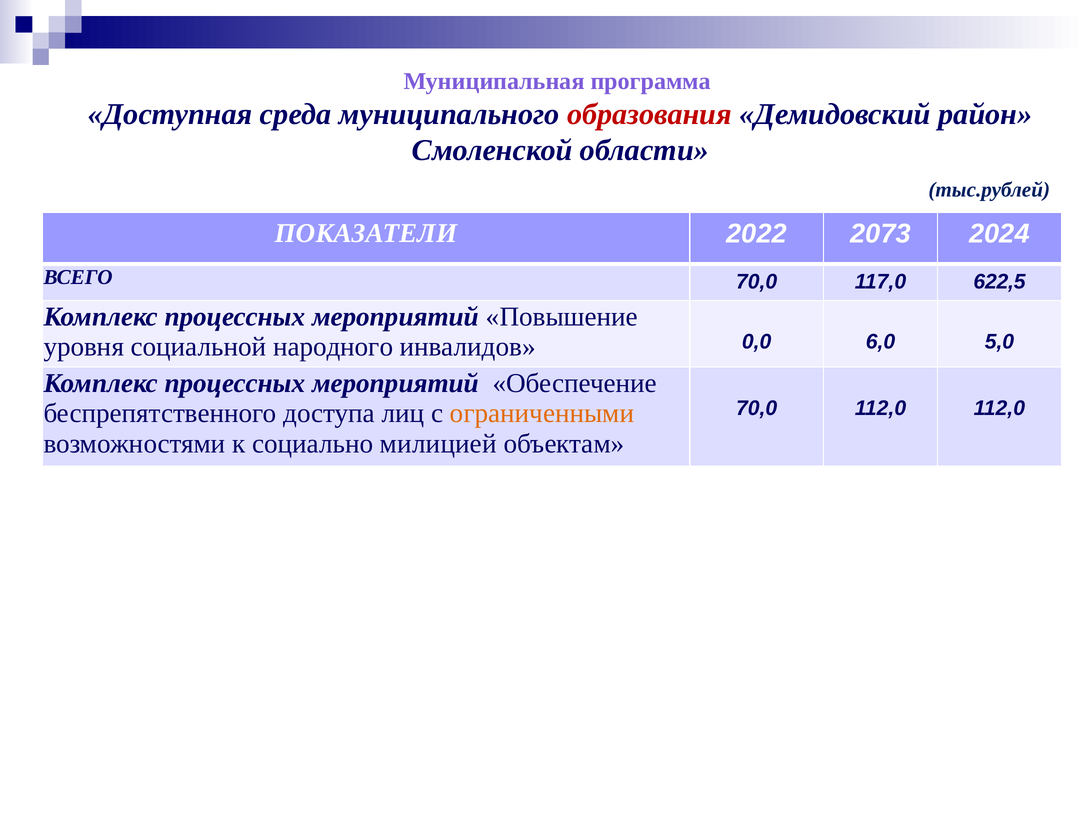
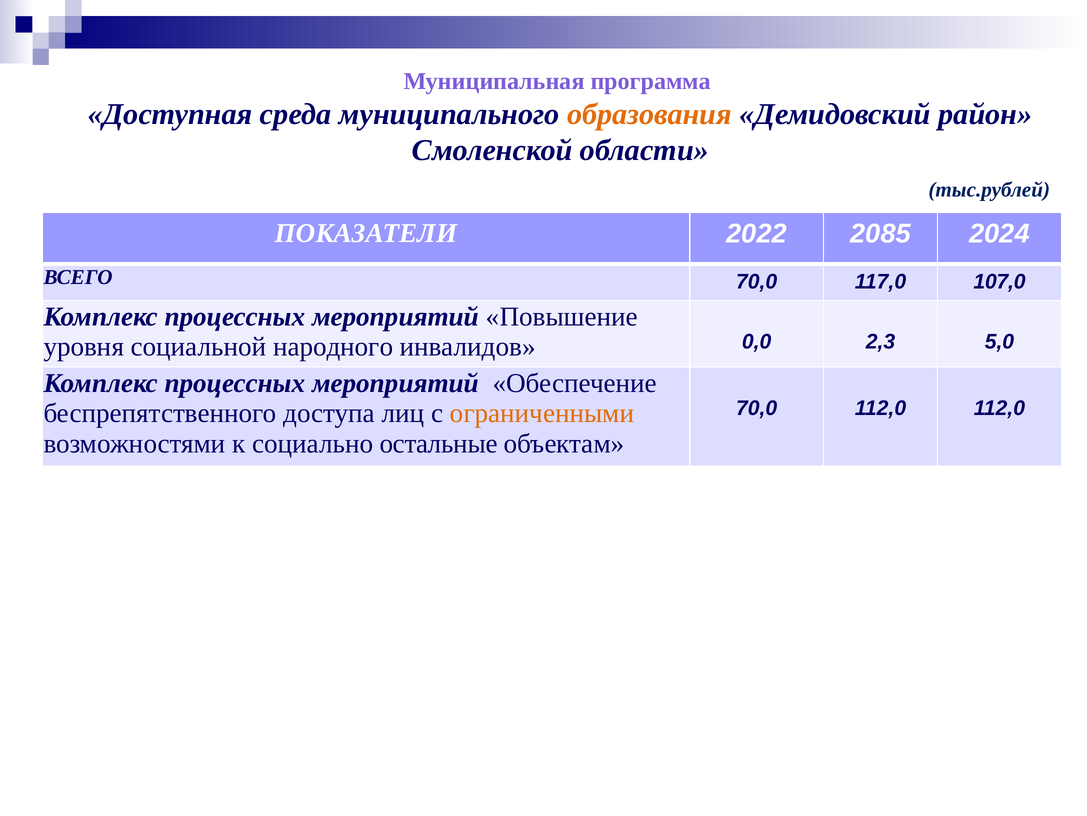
образования colour: red -> orange (649, 114)
2073: 2073 -> 2085 (881, 233)
622,5: 622,5 -> 107,0 (1000, 282)
6,0: 6,0 -> 2,3 (881, 342)
милицией: милицией -> остальные (439, 443)
